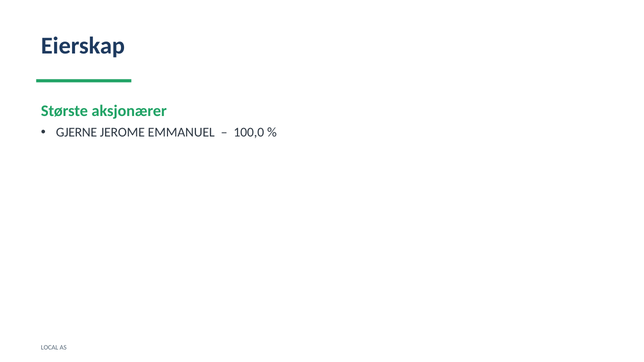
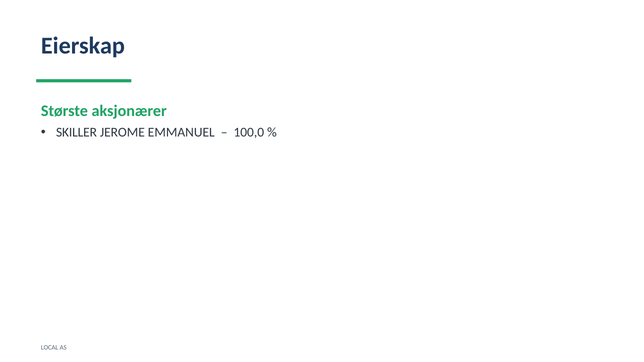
GJERNE: GJERNE -> SKILLER (77, 132)
